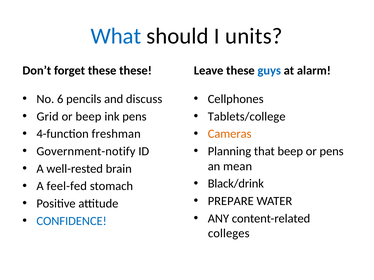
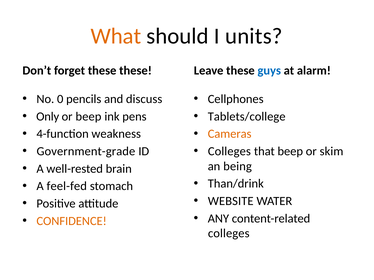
What colour: blue -> orange (116, 36)
6: 6 -> 0 (60, 99)
Grid: Grid -> Only (48, 117)
freshman: freshman -> weakness (116, 134)
Government-notify: Government-notify -> Government-grade (86, 152)
Planning: Planning -> Colleges (229, 152)
or pens: pens -> skim (332, 152)
mean: mean -> being (238, 166)
Black/drink: Black/drink -> Than/drink (236, 184)
PREPARE: PREPARE -> WEBSITE (231, 201)
CONFIDENCE colour: blue -> orange (72, 221)
